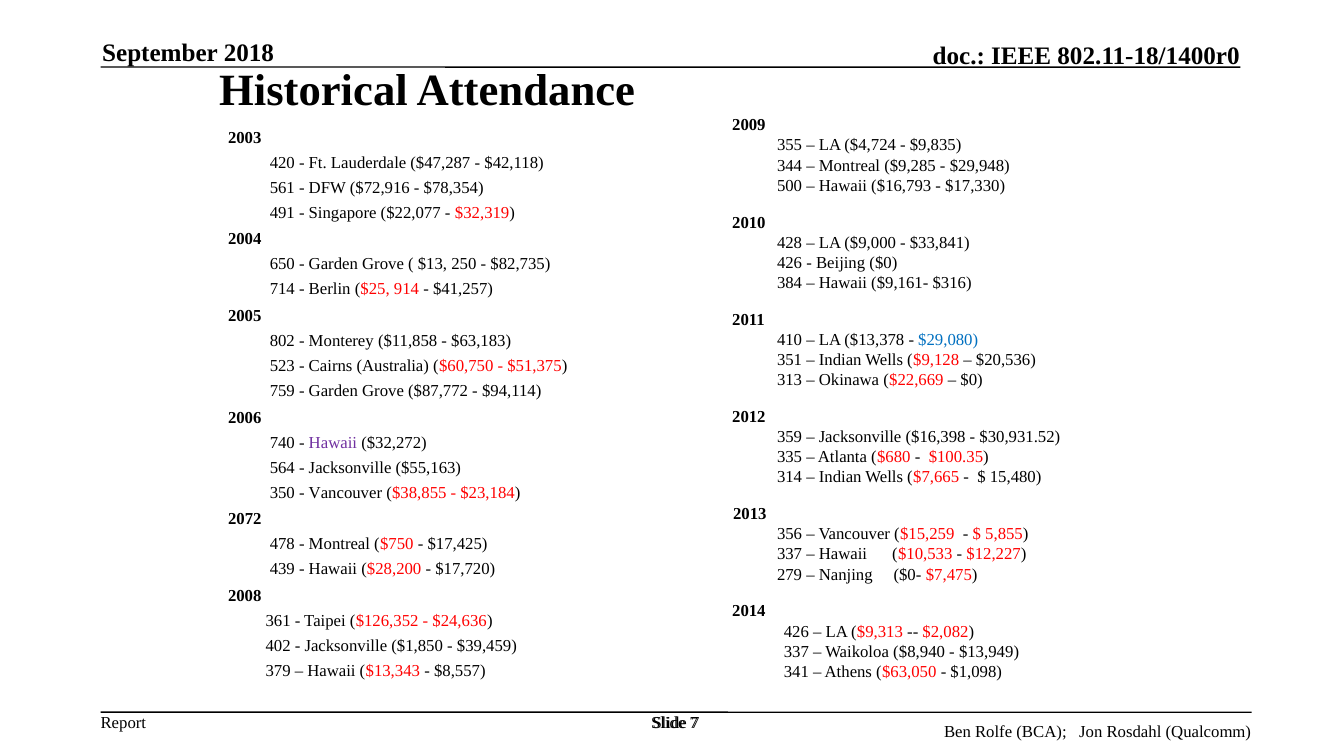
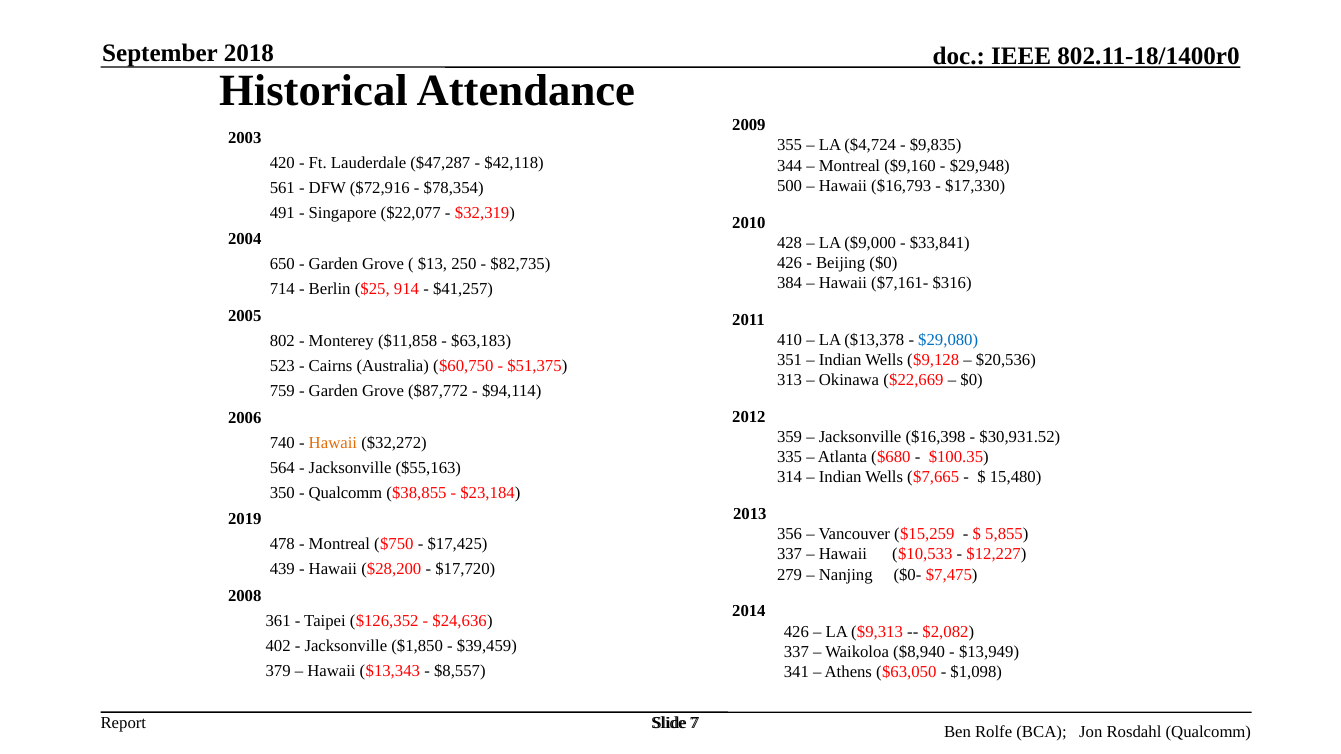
$9,285: $9,285 -> $9,160 (910, 166)
$9,161-: $9,161- -> $7,161- (900, 283)
Hawaii colour: purple -> orange (333, 443)
Vancouver: Vancouver -> Qualcomm (345, 493)
2072: 2072 -> 2019 (245, 519)
